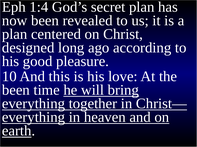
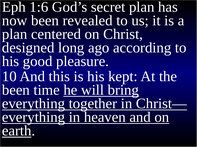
1:4: 1:4 -> 1:6 (39, 7)
love: love -> kept (123, 77)
